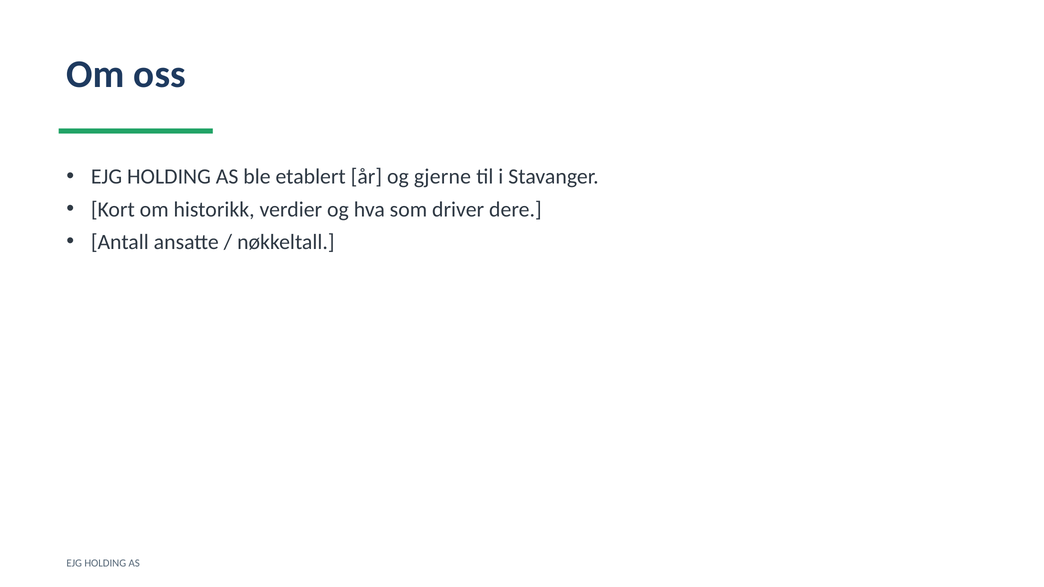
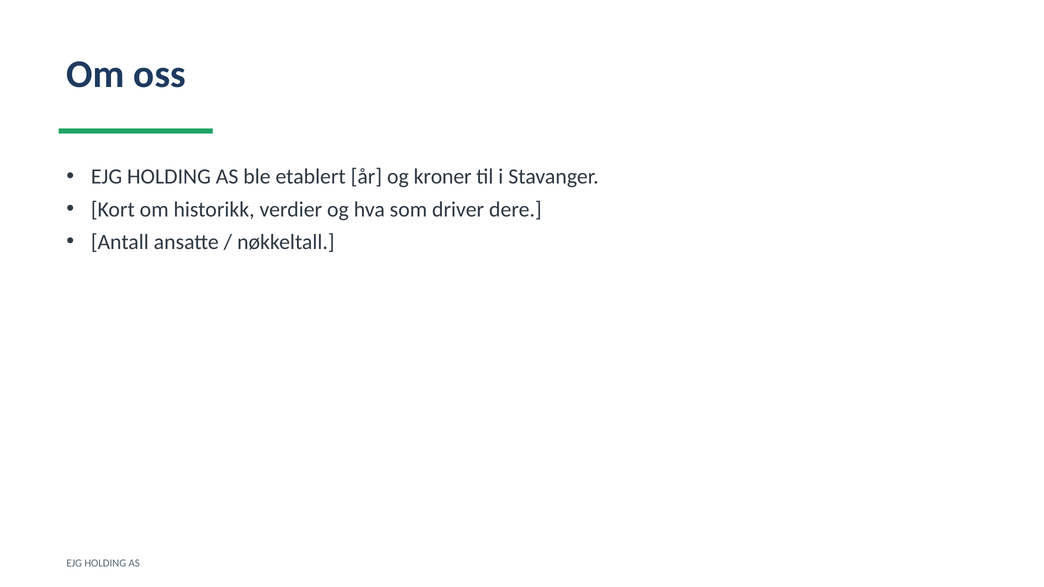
gjerne: gjerne -> kroner (443, 177)
